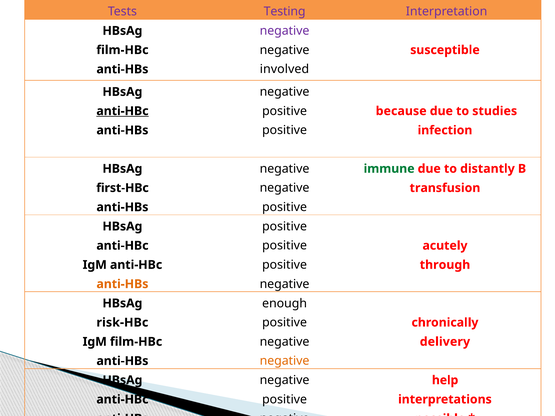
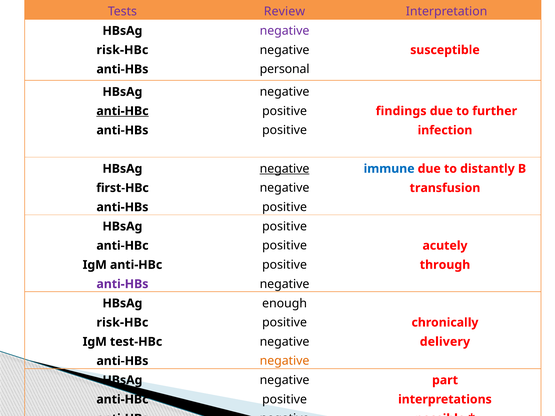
Testing: Testing -> Review (284, 12)
film-HBc: film-HBc -> risk-HBc (122, 50)
involved: involved -> personal (285, 69)
because: because -> findings (401, 111)
studies: studies -> further (495, 111)
negative underline: none -> present (285, 169)
immune colour: green -> blue (389, 169)
anti-HBs colour: orange -> purple (122, 284)
IgM film-HBc: film-HBc -> test-HBc (136, 342)
help: help -> part (445, 380)
